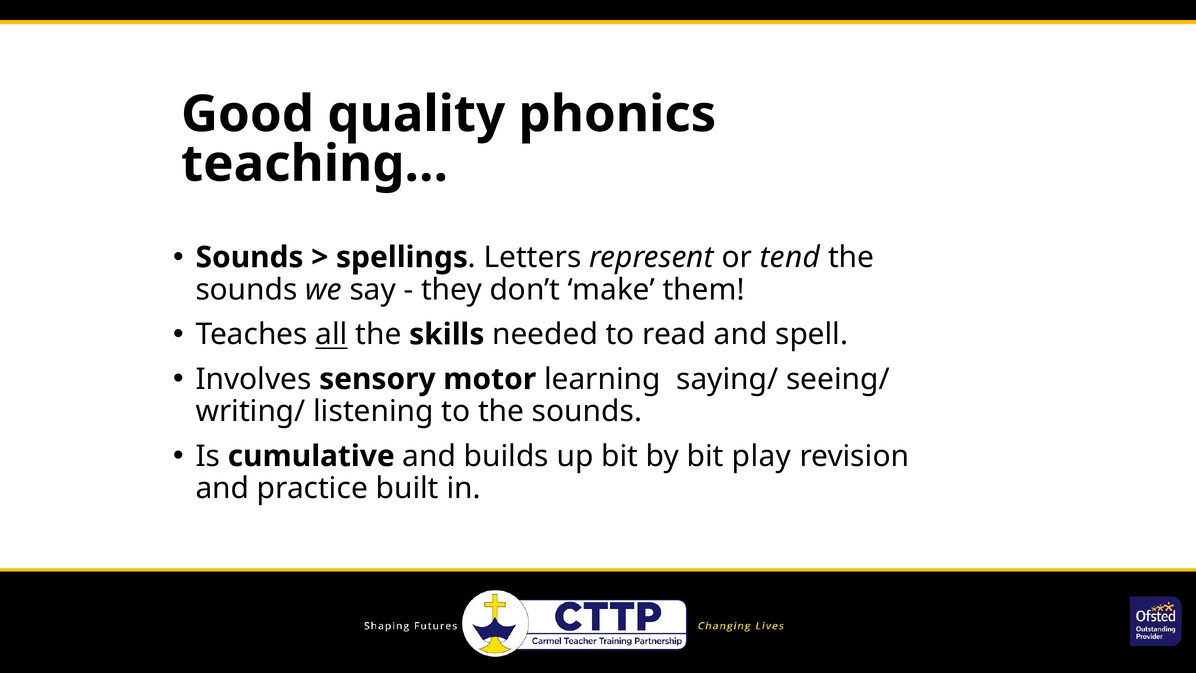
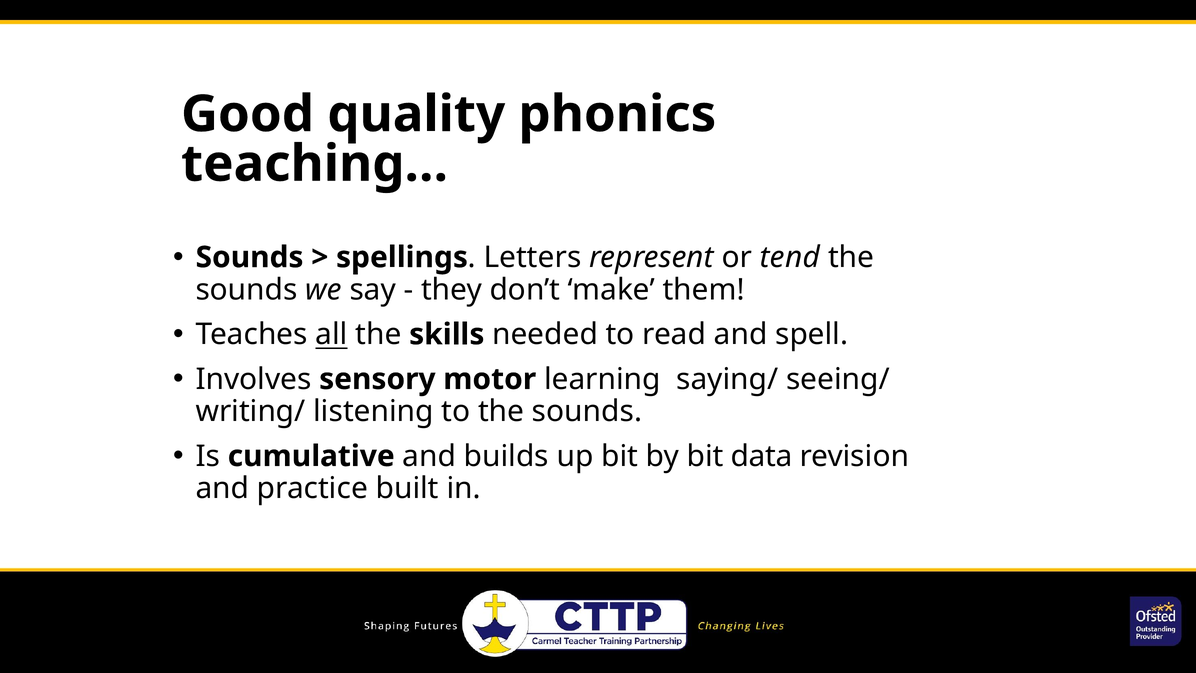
play: play -> data (762, 456)
